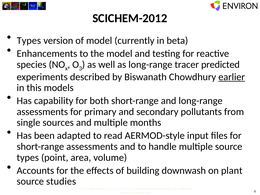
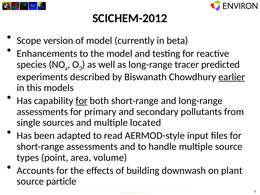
Types: Types -> Scope (29, 41)
for underline: none -> present (82, 101)
months: months -> located (146, 123)
studies: studies -> particle (61, 181)
